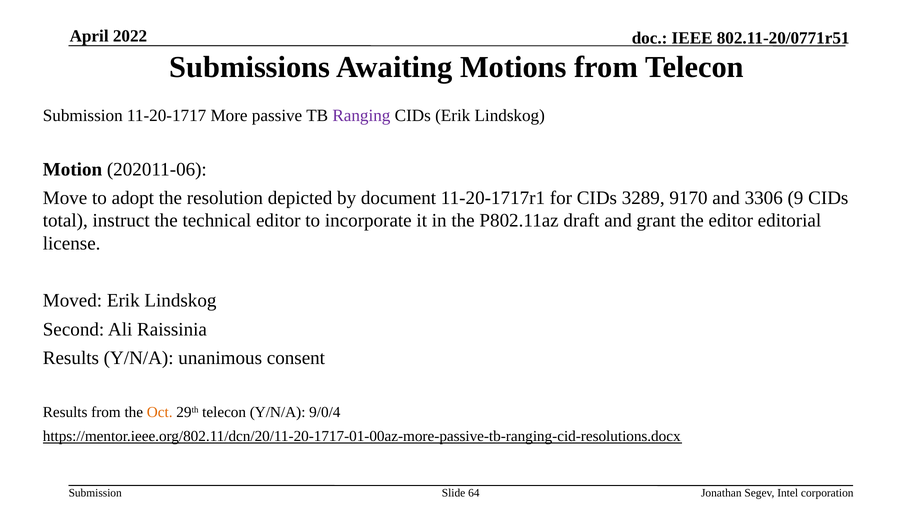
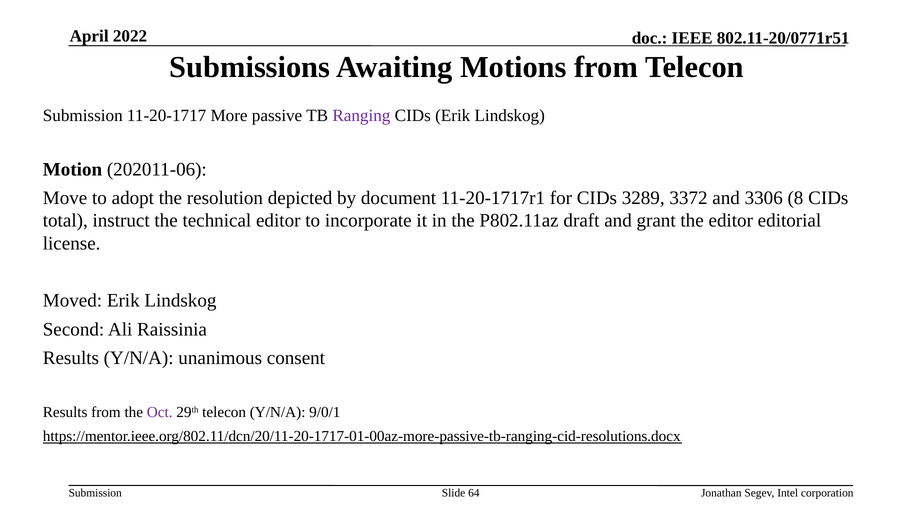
9170: 9170 -> 3372 (688, 198)
9: 9 -> 8 (795, 198)
Oct colour: orange -> purple (160, 413)
9/0/4: 9/0/4 -> 9/0/1 (325, 413)
